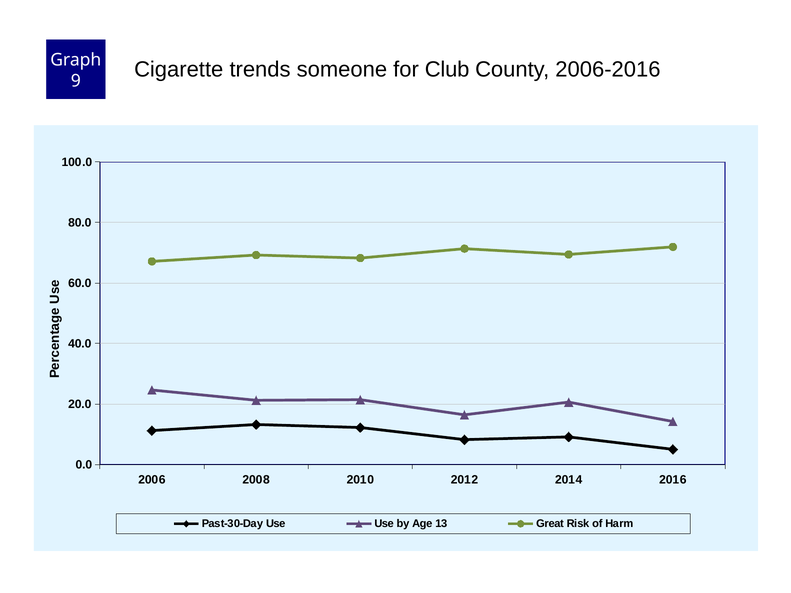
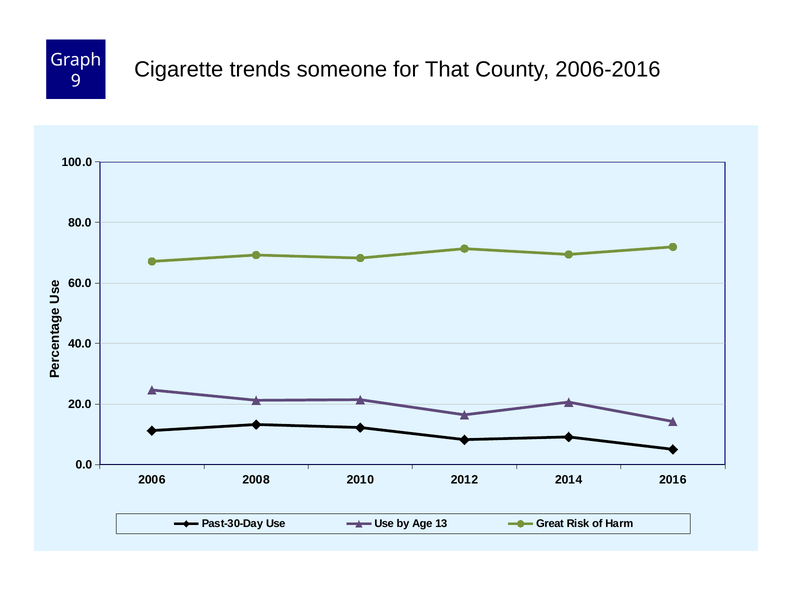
Club: Club -> That (447, 69)
